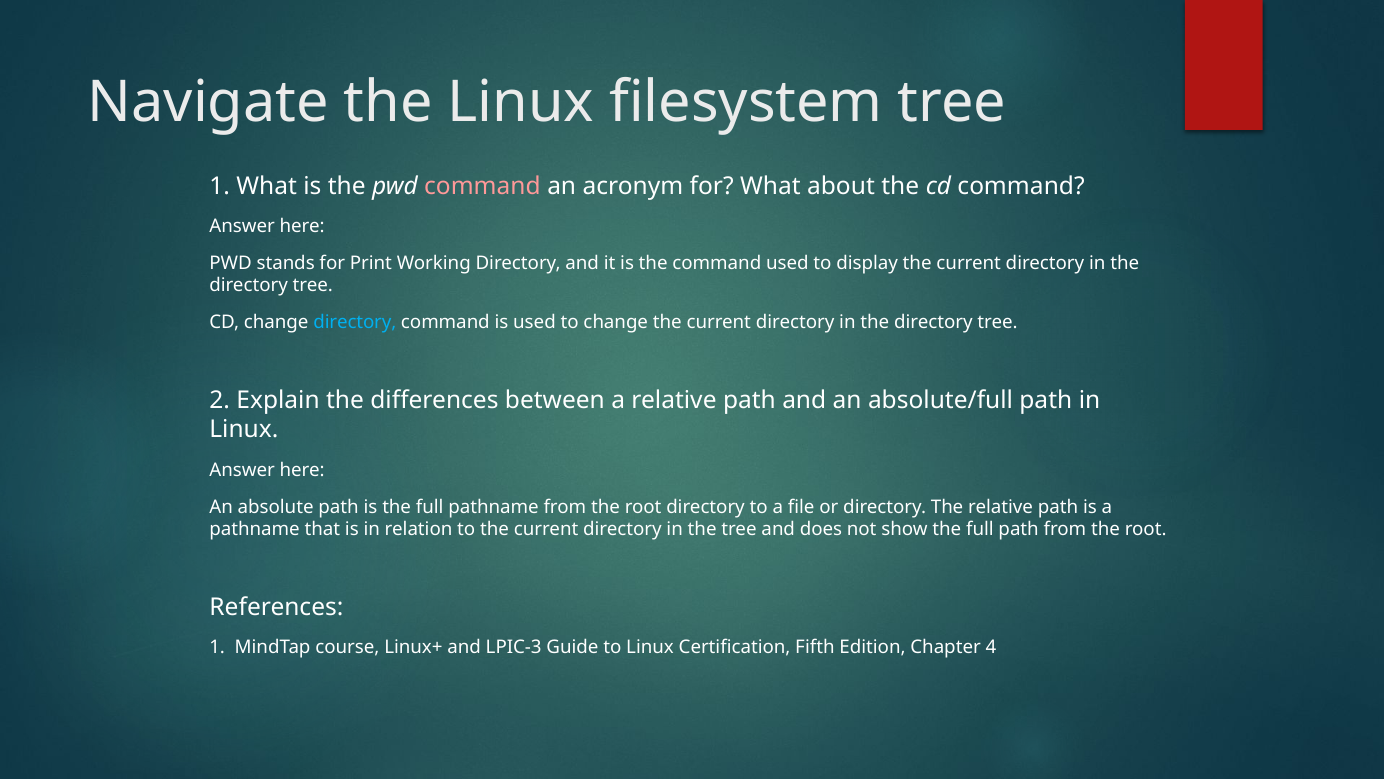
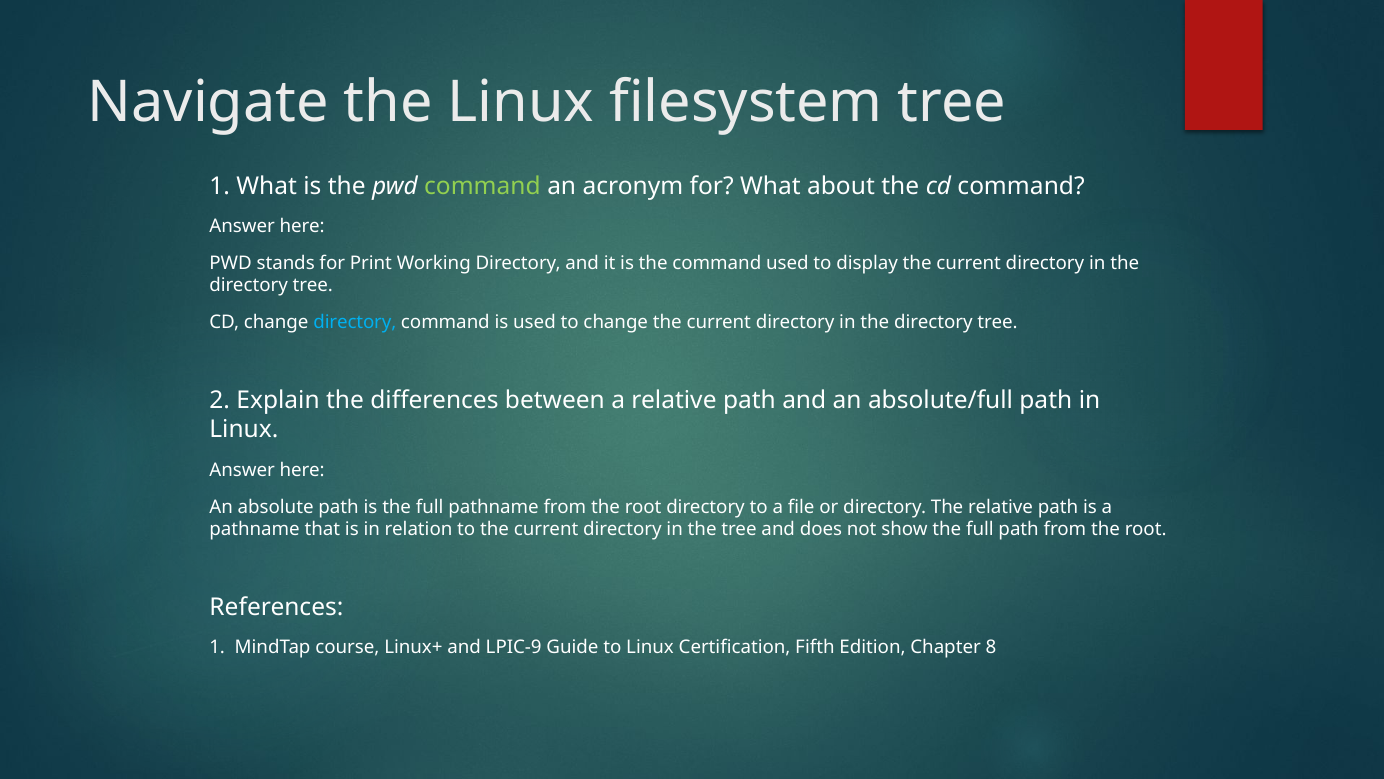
command colour: pink -> light green (482, 186)
LPIC-3: LPIC-3 -> LPIC-9 (514, 647)
4: 4 -> 8 (991, 647)
